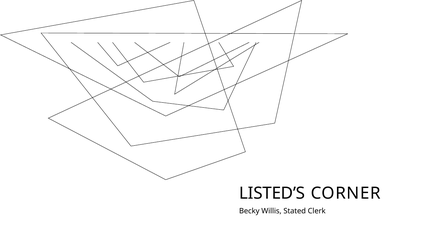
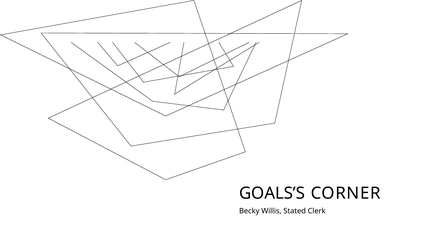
LISTED’S: LISTED’S -> GOALS’S (272, 193)
